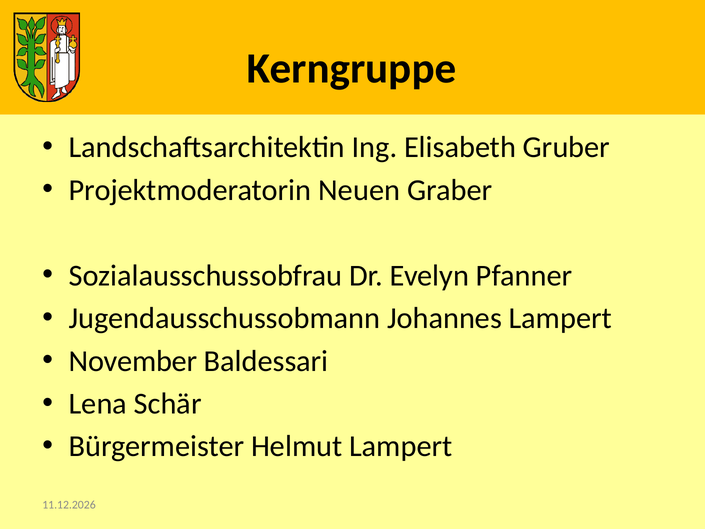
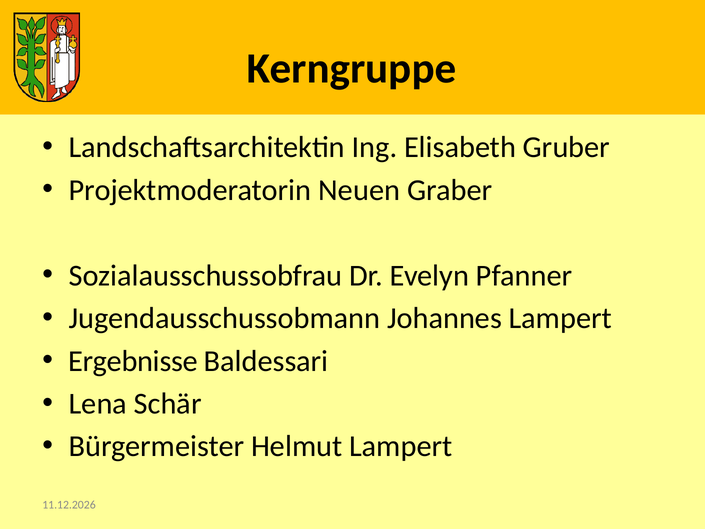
November: November -> Ergebnisse (133, 361)
